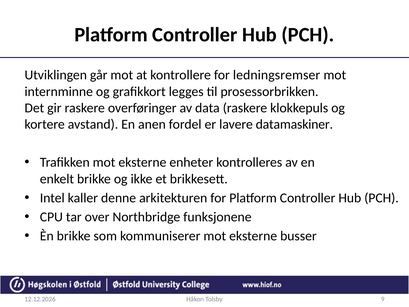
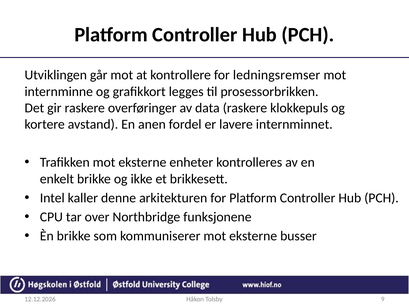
datamaskiner: datamaskiner -> internminnet (294, 124)
